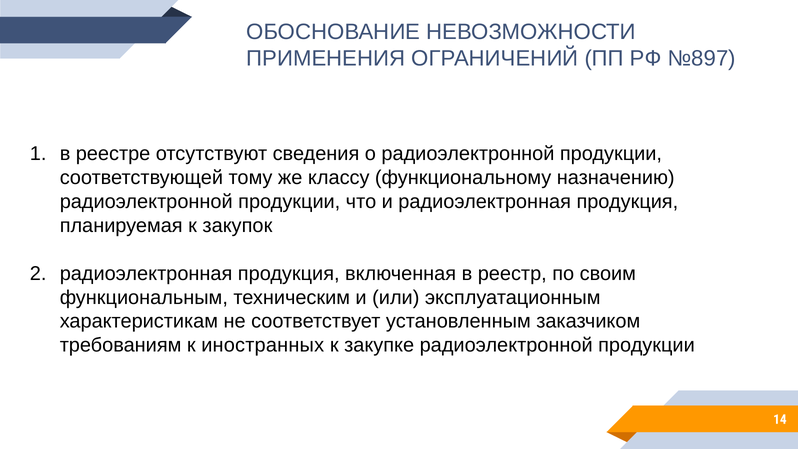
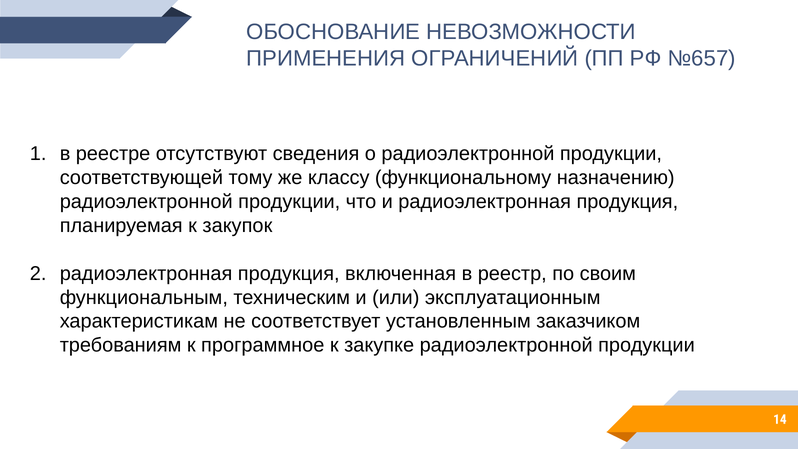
№897: №897 -> №657 (702, 58)
иностранных: иностранных -> программное (263, 345)
